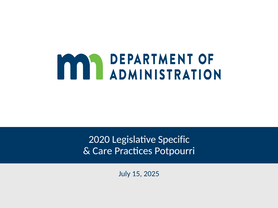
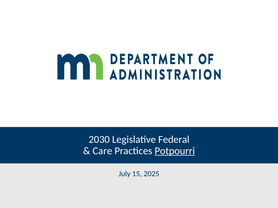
2020: 2020 -> 2030 (99, 140)
Specific: Specific -> Federal (174, 140)
Potpourri underline: none -> present (175, 151)
